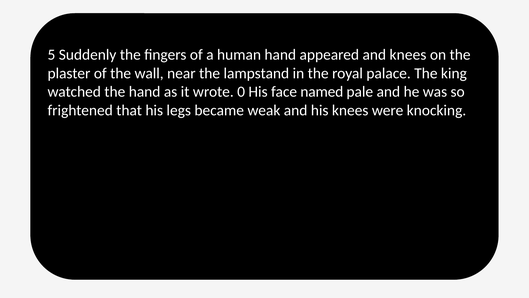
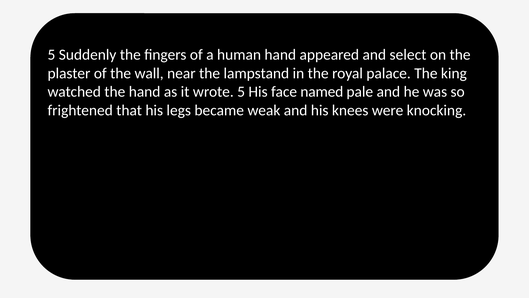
and knees: knees -> select (408, 55)
wrote 0: 0 -> 5 (241, 92)
